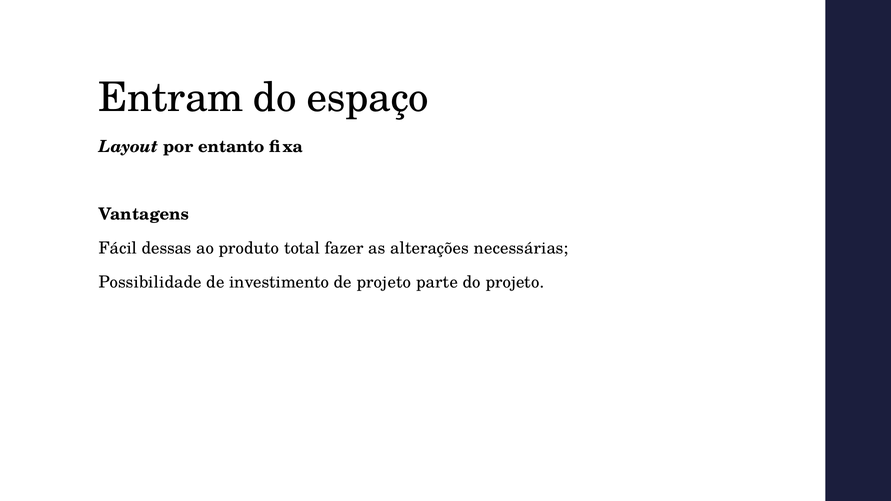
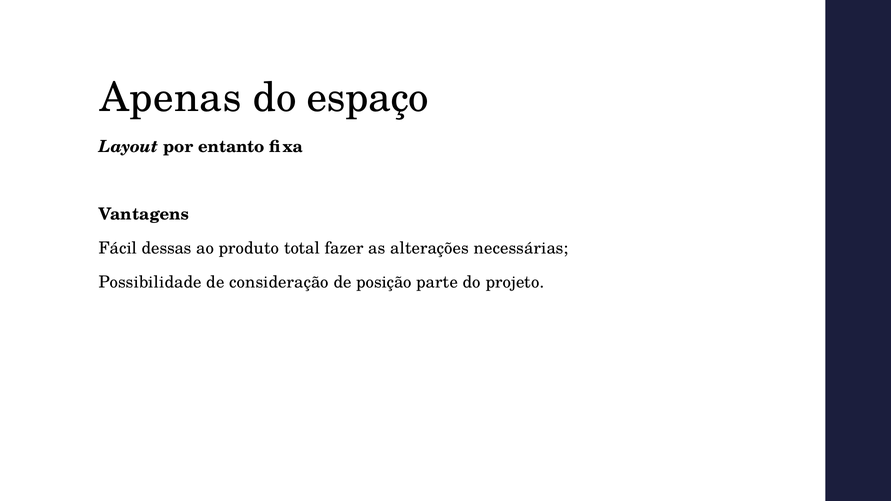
Entram: Entram -> Apenas (171, 98)
investimento: investimento -> consideração (279, 282)
de projeto: projeto -> posição (384, 282)
